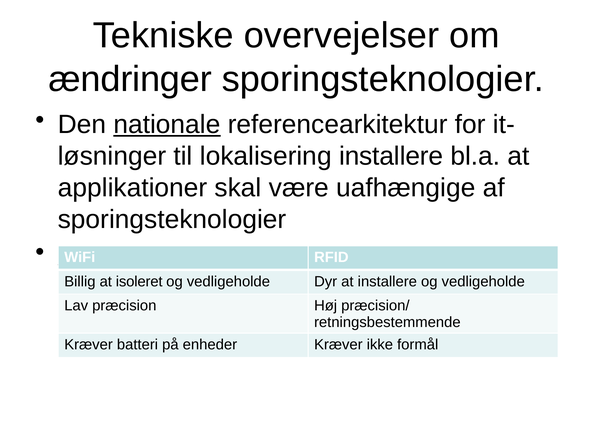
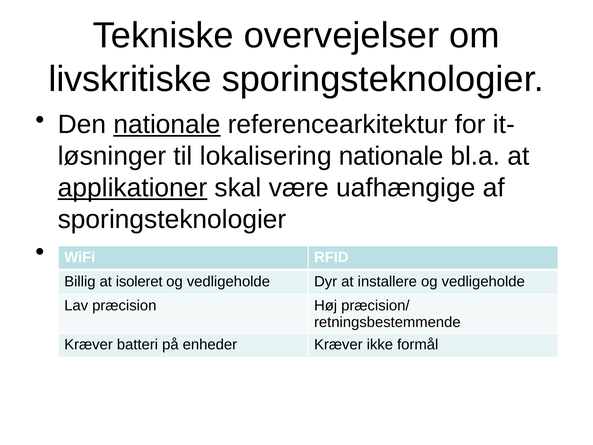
ændringer: ændringer -> livskritiske (130, 79)
lokalisering installere: installere -> nationale (391, 156)
applikationer underline: none -> present (133, 188)
